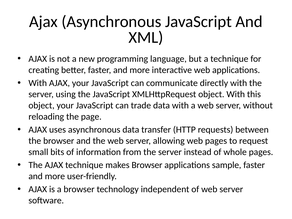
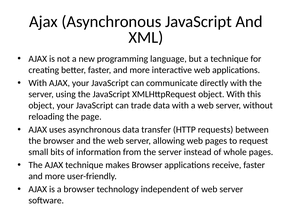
sample: sample -> receive (227, 165)
